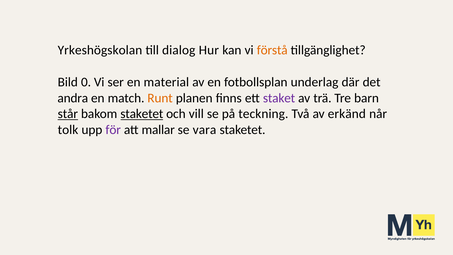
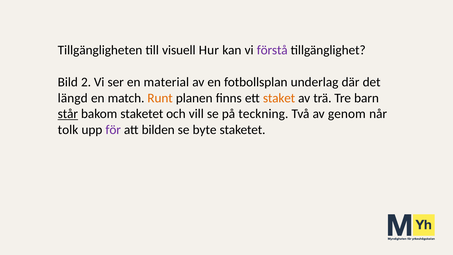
Yrkeshögskolan: Yrkeshögskolan -> Tillgängligheten (100, 50)
dialog: dialog -> visuell (179, 50)
förstå colour: orange -> purple (272, 50)
0: 0 -> 2 (86, 82)
andra: andra -> längd (73, 98)
staket colour: purple -> orange (279, 98)
staketet underline: present -> none (142, 114)
erkänd: erkänd -> genom (347, 114)
mallar: mallar -> bilden (158, 130)
vara: vara -> byte (205, 130)
